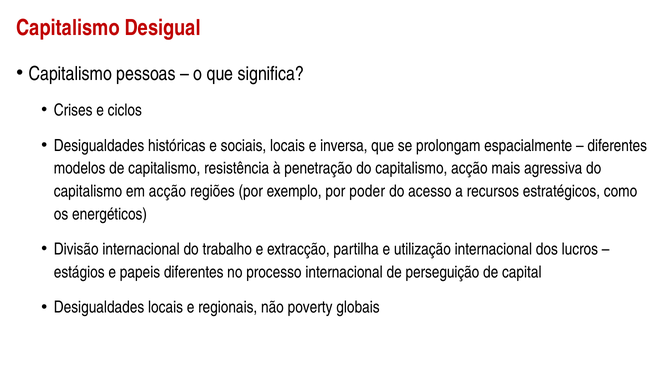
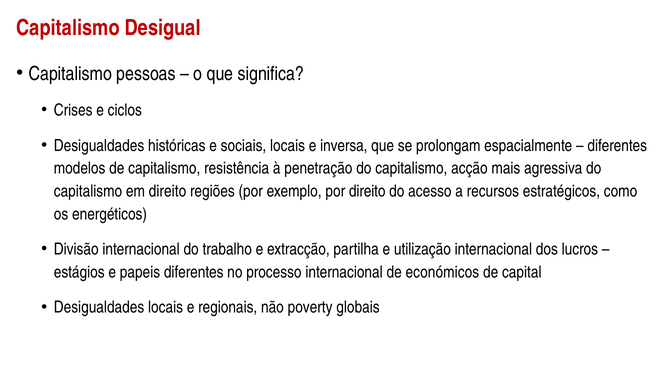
em acção: acção -> direito (167, 191)
por poder: poder -> direito (367, 191)
perseguição: perseguição -> económicos (442, 272)
